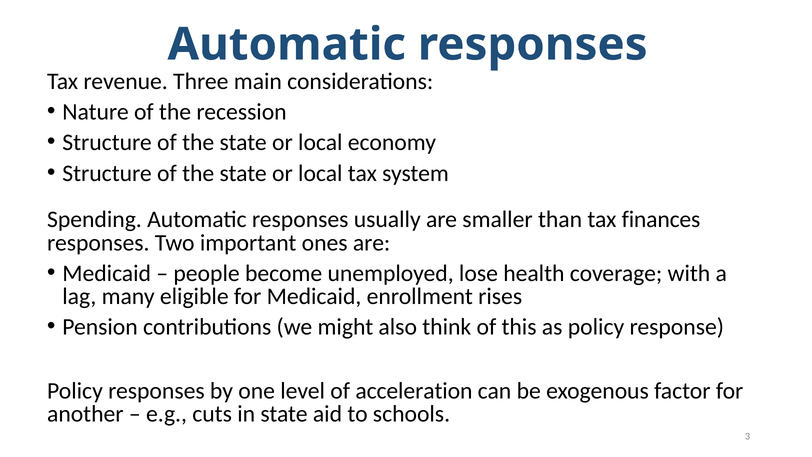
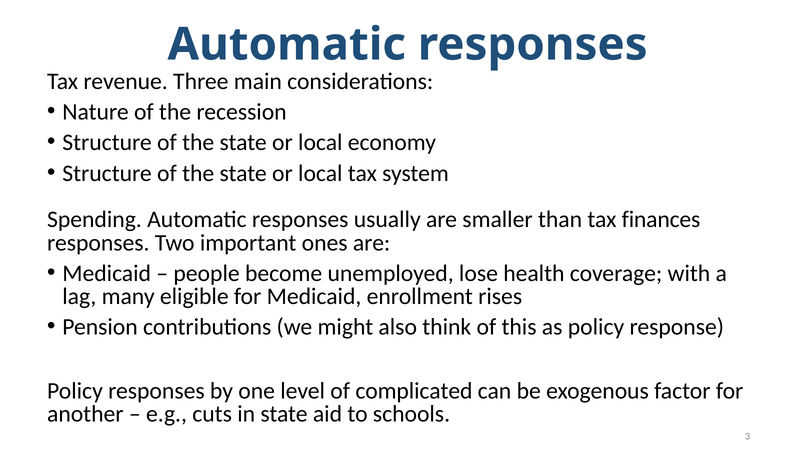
acceleration: acceleration -> complicated (414, 391)
